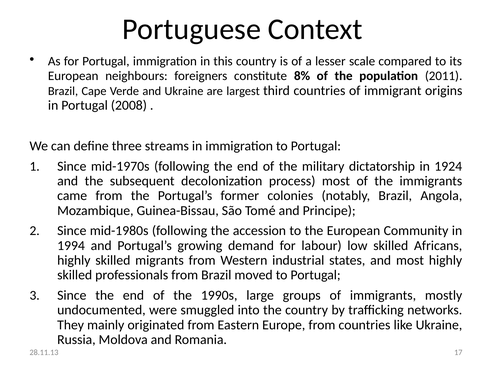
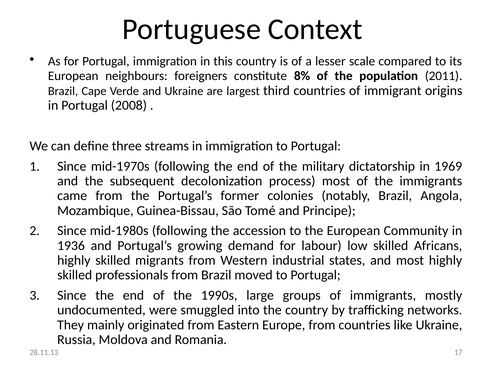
1924: 1924 -> 1969 (448, 166)
1994: 1994 -> 1936 (71, 246)
